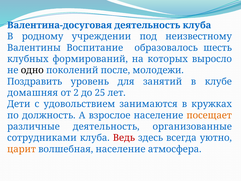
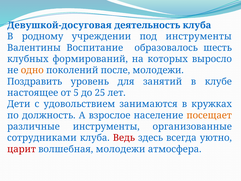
Валентина-досуговая: Валентина-досуговая -> Девушкой-досуговая (59, 25)
под неизвестному: неизвестному -> инструменты (199, 36)
одно colour: black -> orange (32, 70)
домашняя: домашняя -> настоящее (33, 93)
2: 2 -> 5 (76, 93)
различные деятельность: деятельность -> инструменты (106, 126)
царит colour: orange -> red (22, 149)
волшебная население: население -> молодежи (121, 149)
